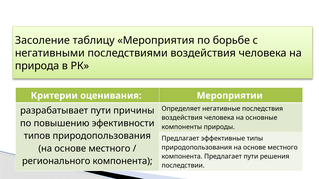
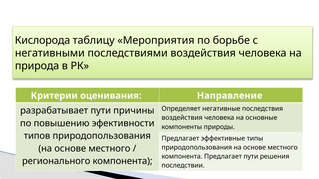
Засоление: Засоление -> Кислорода (42, 40)
Мероприятии: Мероприятии -> Направление (230, 96)
